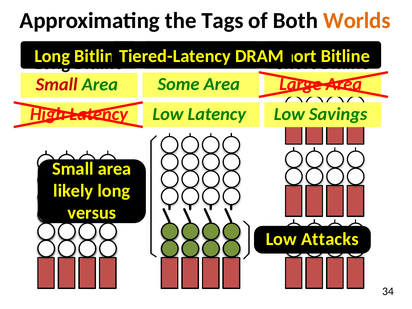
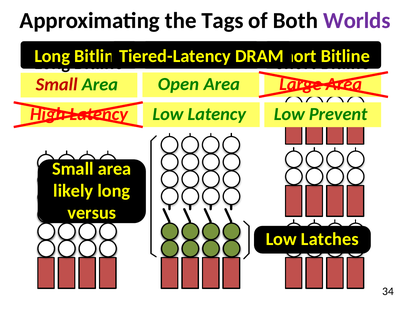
Worlds colour: orange -> purple (357, 20)
Some: Some -> Open (178, 84)
Savings: Savings -> Prevent (338, 114)
Attacks: Attacks -> Latches (330, 239)
